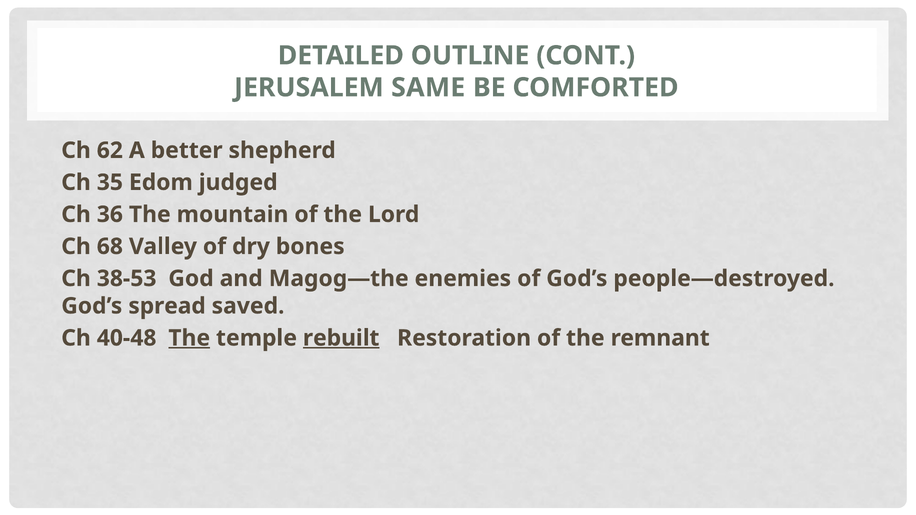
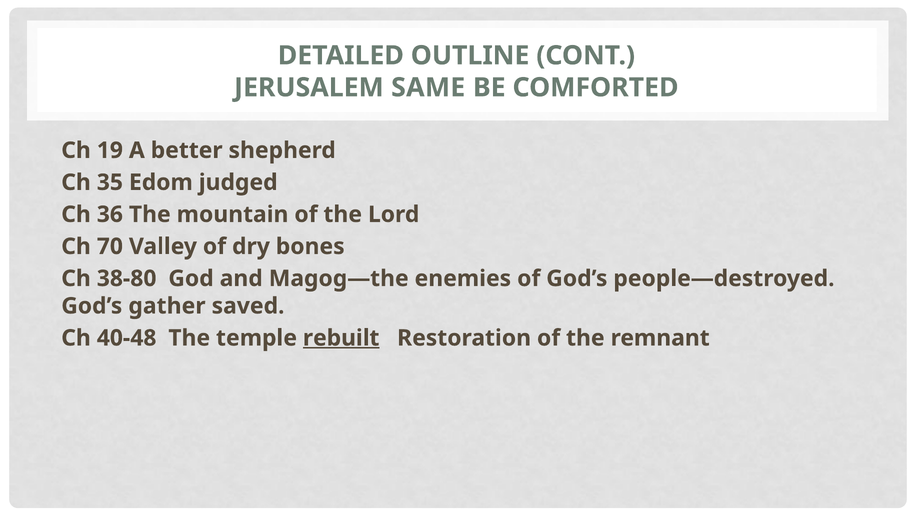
62: 62 -> 19 (110, 150)
68: 68 -> 70 (110, 247)
38-53: 38-53 -> 38-80 (127, 279)
spread: spread -> gather (167, 306)
The underline: present -> none (189, 338)
